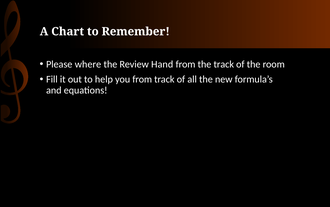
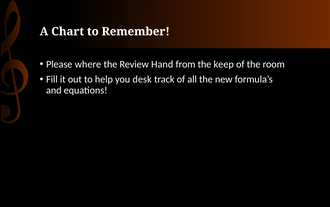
the track: track -> keep (224, 64)
you from: from -> desk (142, 79)
